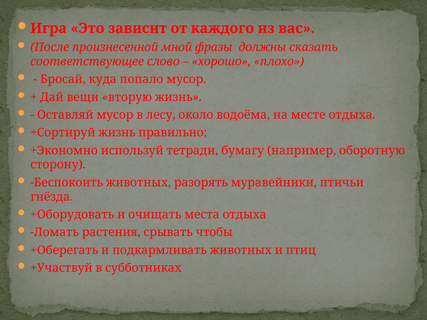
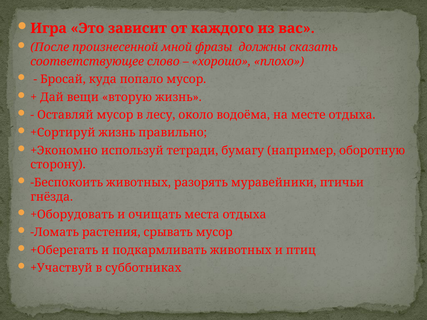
срывать чтобы: чтобы -> мусор (214, 233)
